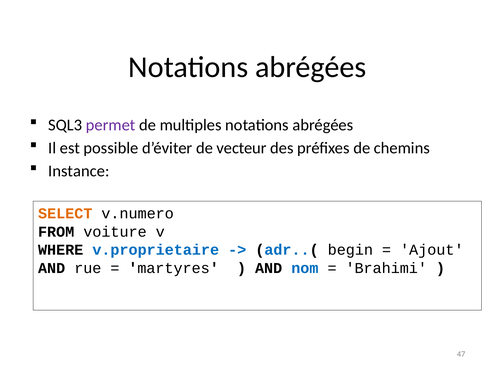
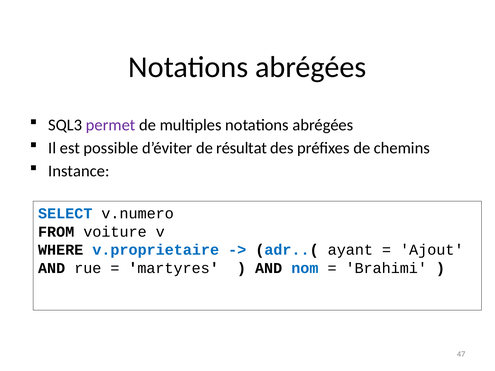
vecteur: vecteur -> résultat (242, 148)
SELECT colour: orange -> blue (65, 214)
begin: begin -> ayant (350, 250)
